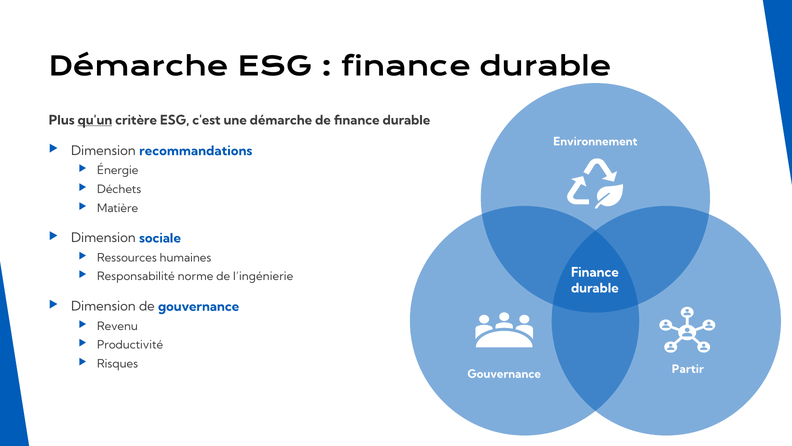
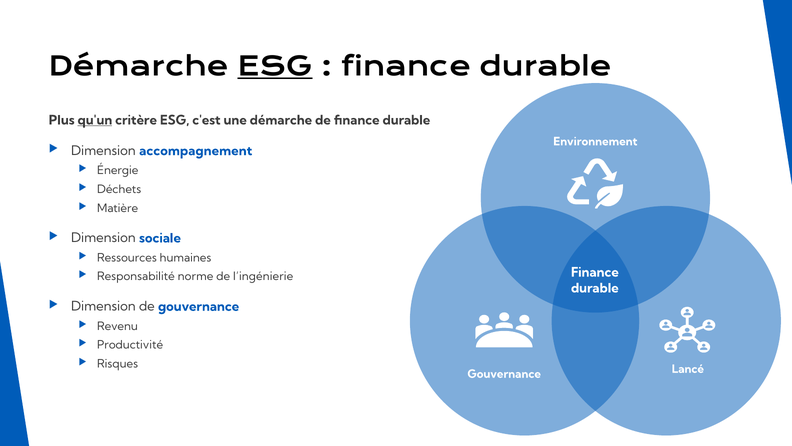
ESG underline: none -> present (275, 67)
recommandations: recommandations -> accompagnement (196, 151)
Partir: Partir -> Lancé (688, 369)
